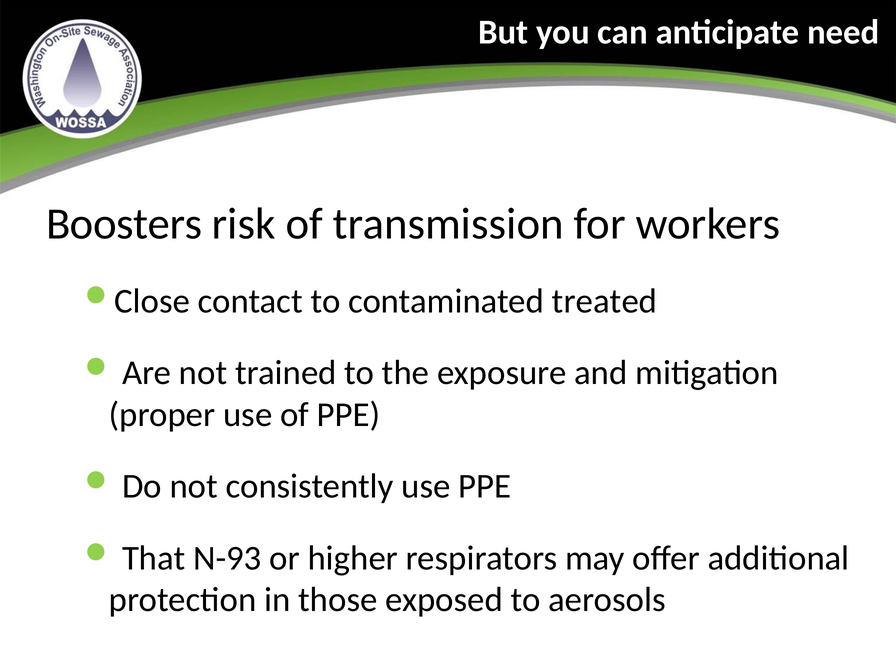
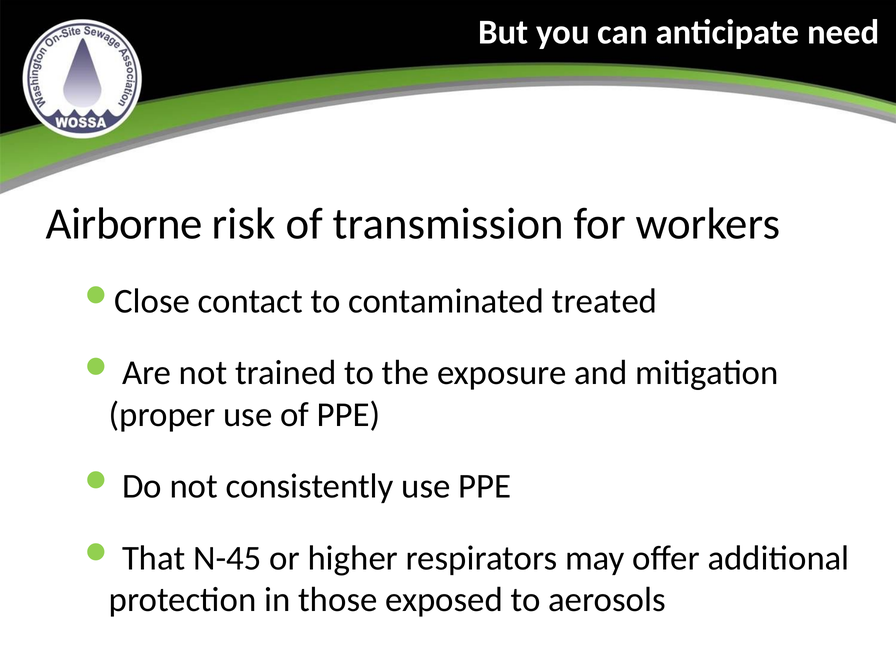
Boosters: Boosters -> Airborne (124, 224)
N-93: N-93 -> N-45 (227, 558)
